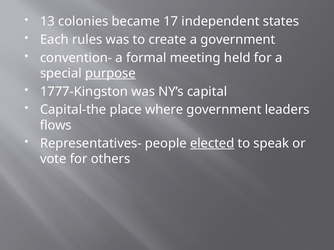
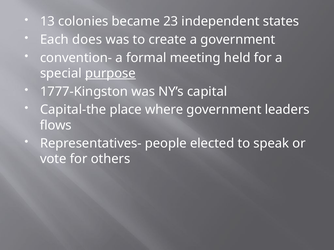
17: 17 -> 23 (171, 21)
rules: rules -> does (87, 40)
elected underline: present -> none (212, 144)
